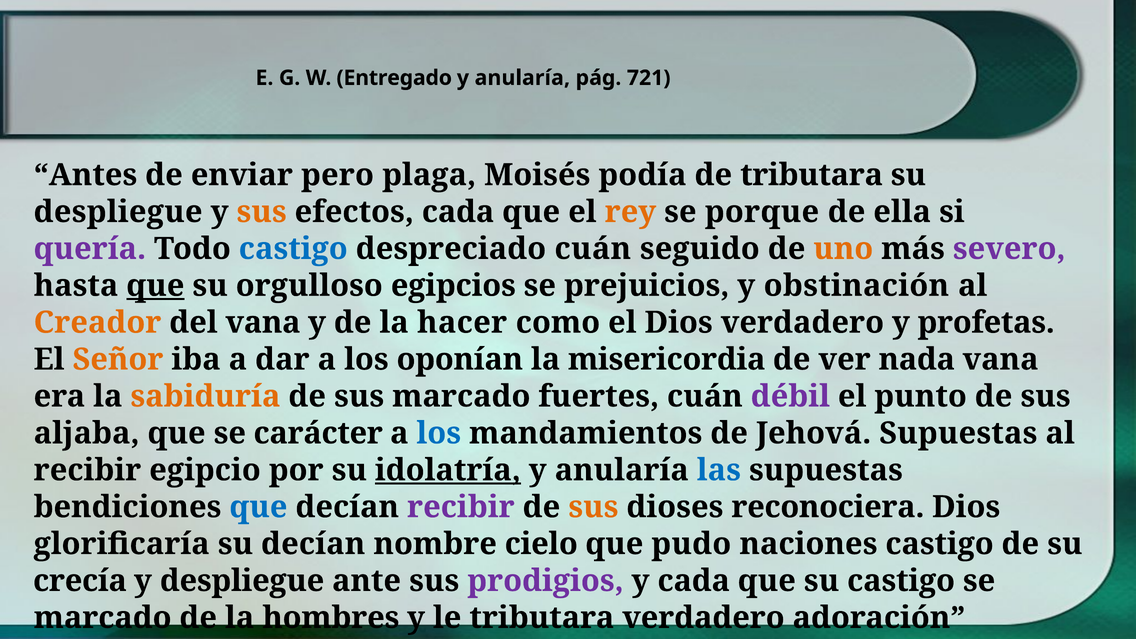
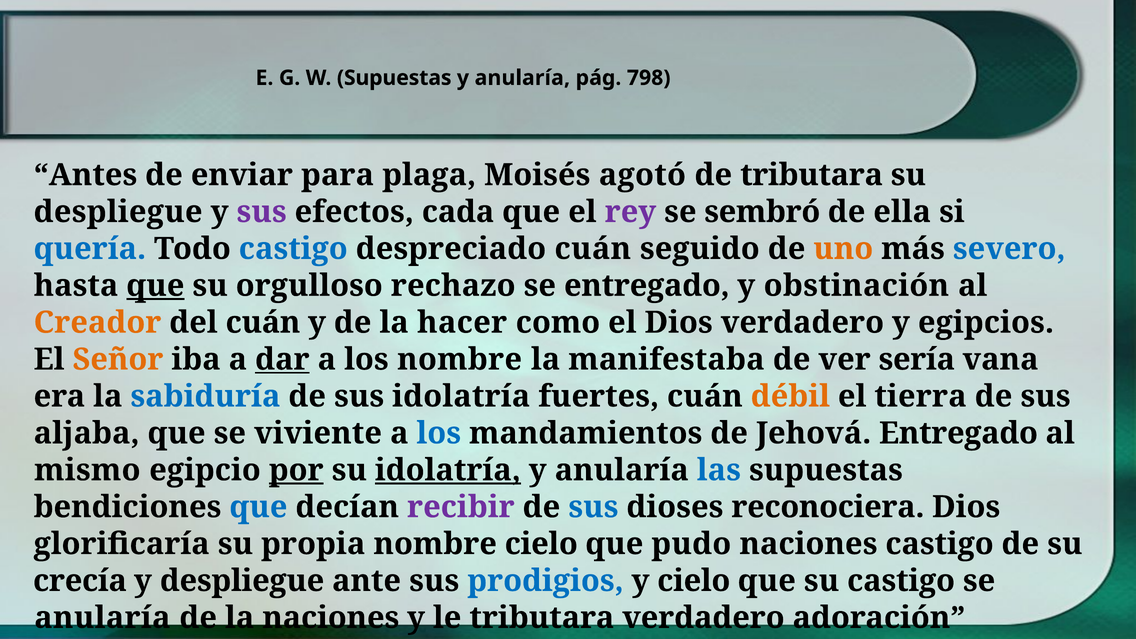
W Entregado: Entregado -> Supuestas (394, 78)
721: 721 -> 798 (649, 78)
pero: pero -> para (338, 175)
podía: podía -> agotó (642, 175)
sus colour: orange -> purple (262, 212)
rey colour: orange -> purple (630, 212)
porque: porque -> sembró (762, 212)
quería colour: purple -> blue (90, 249)
severo colour: purple -> blue (1009, 249)
egipcios: egipcios -> rechazo (453, 286)
se prejuicios: prejuicios -> entregado (647, 286)
del vana: vana -> cuán (263, 323)
profetas: profetas -> egipcios (986, 323)
dar underline: none -> present (282, 359)
los oponían: oponían -> nombre (460, 359)
misericordia: misericordia -> manifestaba (666, 359)
nada: nada -> sería (917, 359)
sabiduría colour: orange -> blue (205, 396)
sus marcado: marcado -> idolatría (461, 396)
débil colour: purple -> orange (790, 396)
punto: punto -> tierra (921, 396)
carácter: carácter -> viviente (318, 433)
Jehová Supuestas: Supuestas -> Entregado (958, 433)
recibir: recibir -> mismo (87, 470)
por underline: none -> present (296, 470)
sus colour: orange -> blue (593, 507)
su decían: decían -> propia (313, 544)
prodigios colour: purple -> blue (545, 581)
y cada: cada -> cielo (694, 581)
marcado: marcado -> anularía (102, 618)
la hombres: hombres -> naciones (331, 618)
